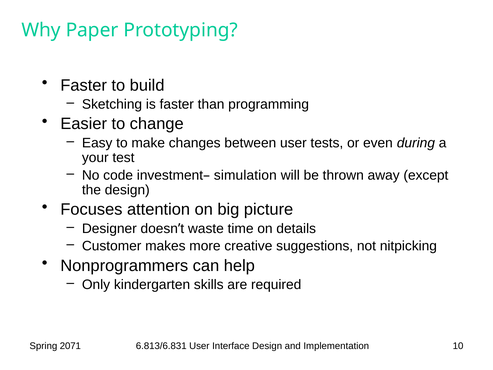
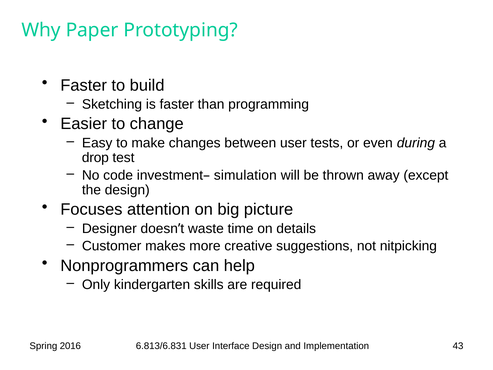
your: your -> drop (95, 158)
2071: 2071 -> 2016 (70, 346)
10: 10 -> 43 (458, 346)
